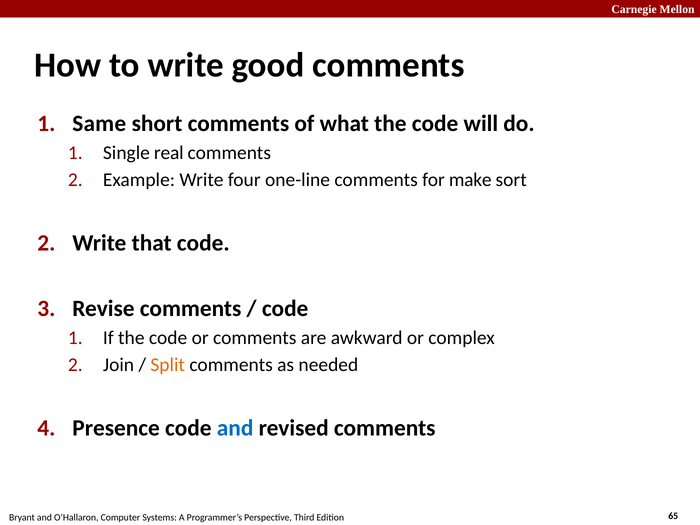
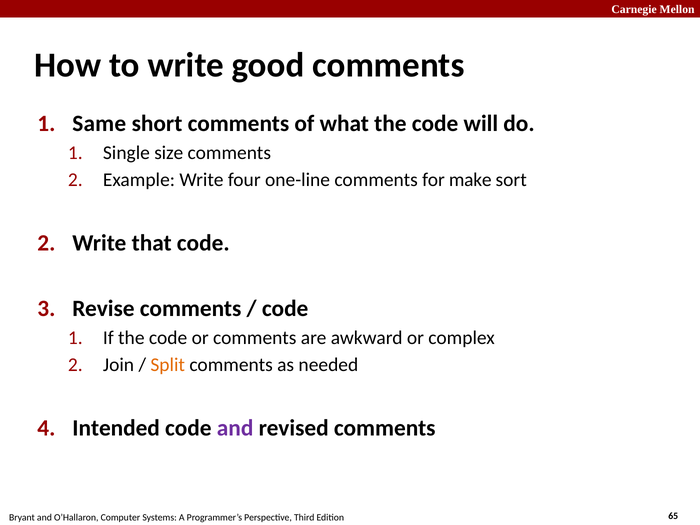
real: real -> size (169, 153)
Presence: Presence -> Intended (116, 428)
and colour: blue -> purple (235, 428)
